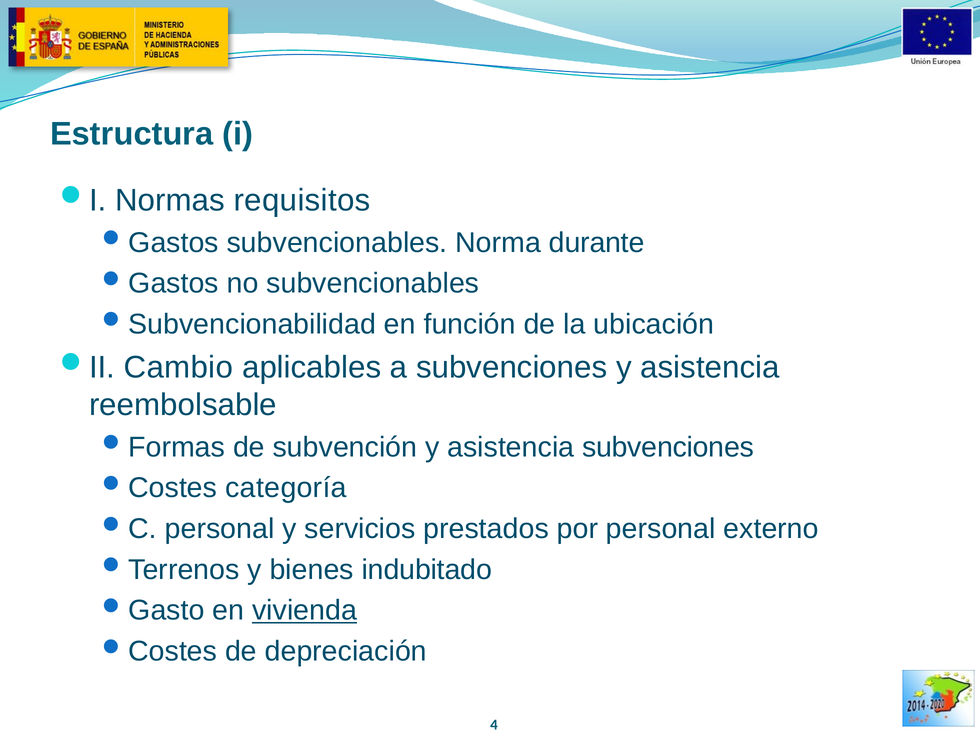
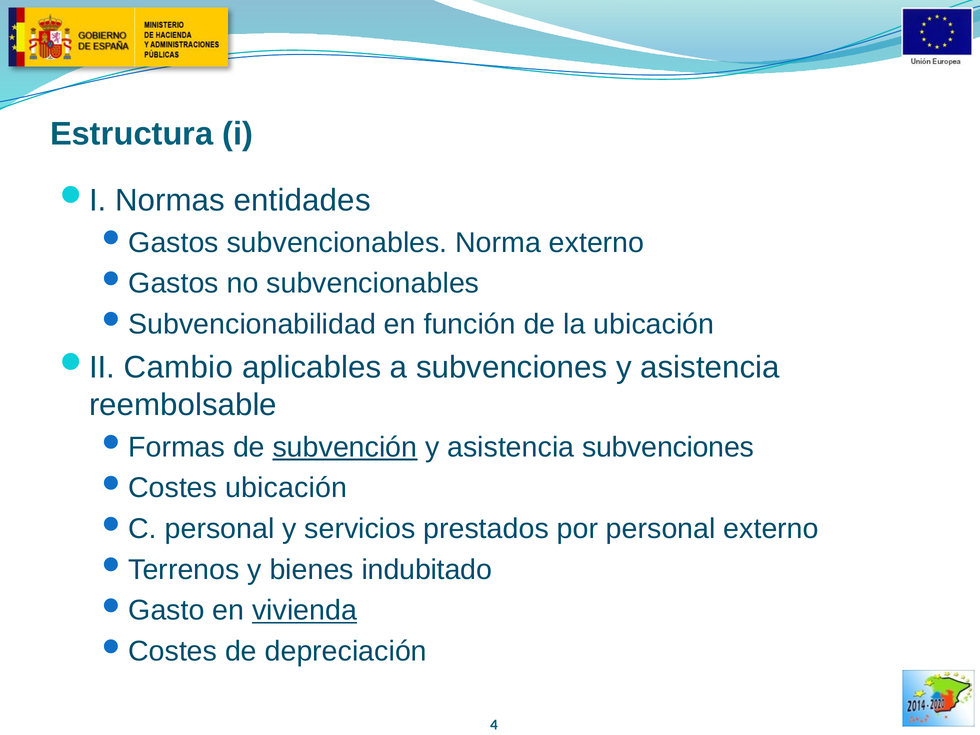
requisitos: requisitos -> entidades (302, 200)
Norma durante: durante -> externo (597, 243)
subvención underline: none -> present (345, 447)
categoría: categoría -> ubicación (286, 488)
